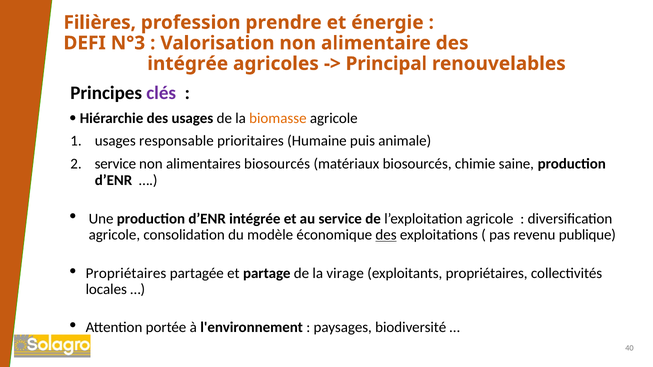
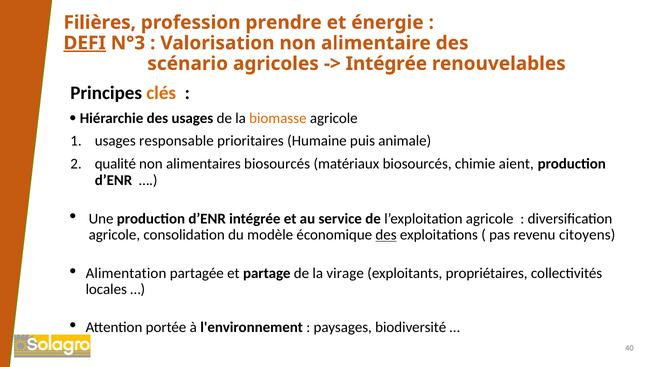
DEFI underline: none -> present (85, 43)
intégrée: intégrée -> scénario (188, 64)
Principal: Principal -> Intégrée (386, 64)
clés colour: purple -> orange (161, 93)
service: service -> qualité (115, 164)
saine: saine -> aient (516, 164)
publique: publique -> citoyens (587, 235)
Propriétaires: Propriétaires -> Alimentation (126, 274)
